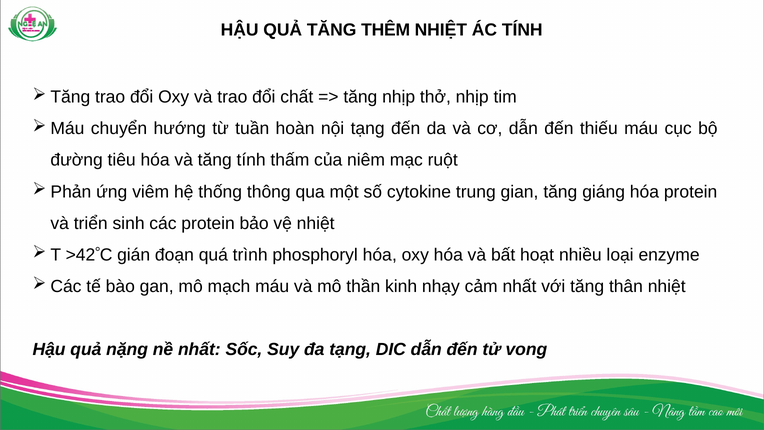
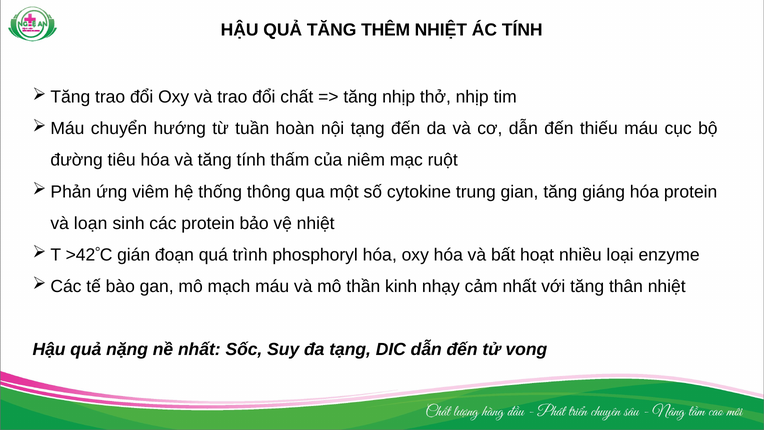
triển: triển -> loạn (91, 223)
